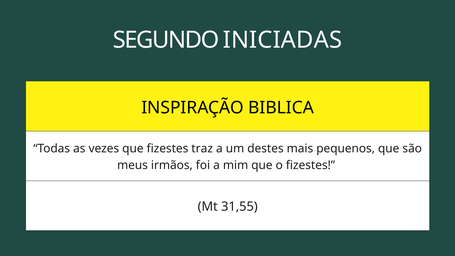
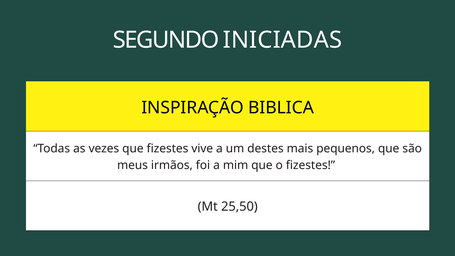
traz: traz -> vive (202, 148)
31,55: 31,55 -> 25,50 (239, 207)
